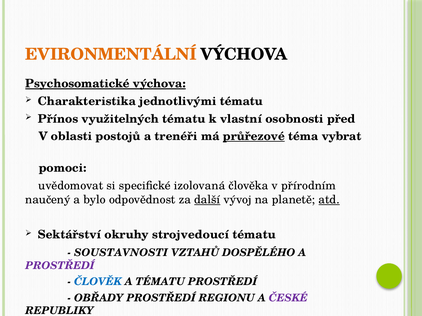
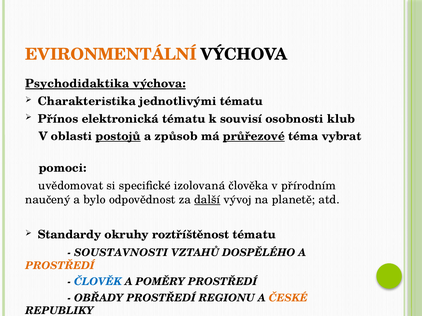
Psychosomatické: Psychosomatické -> Psychodidaktika (77, 84)
využitelných: využitelných -> elektronická (120, 119)
vlastní: vlastní -> souvisí (241, 119)
před: před -> klub (341, 119)
postojů underline: none -> present (118, 137)
trenéři: trenéři -> způsob (176, 137)
atd underline: present -> none (329, 200)
Sektářství: Sektářství -> Standardy (70, 235)
strojvedoucí: strojvedoucí -> roztříštěnost (191, 235)
PROSTŘEDÍ colour: purple -> orange (60, 266)
A TÉMATU: TÉMATU -> POMĚRY (160, 282)
ČESKÉ colour: purple -> orange (288, 298)
